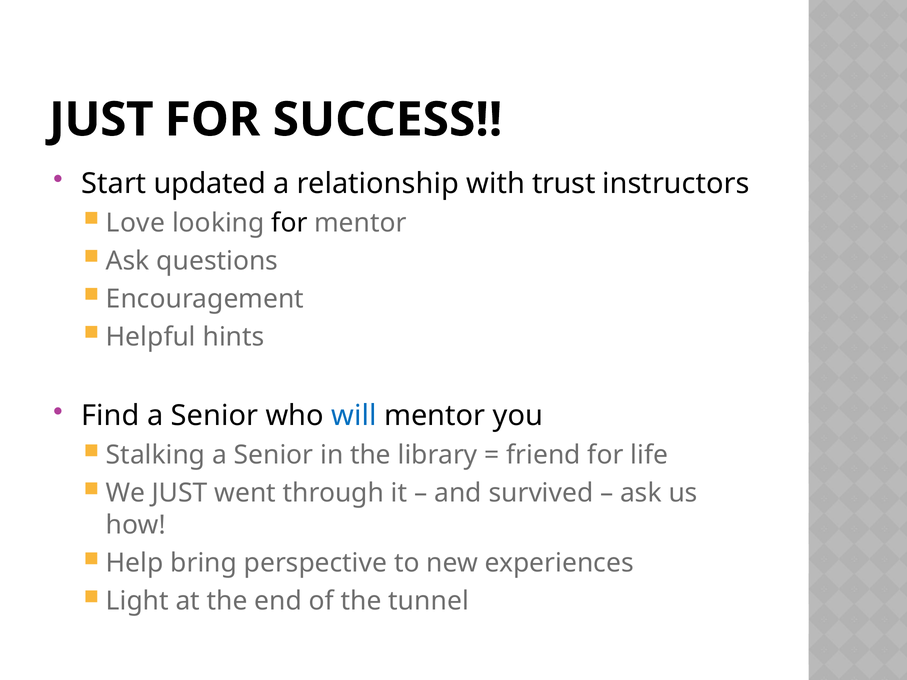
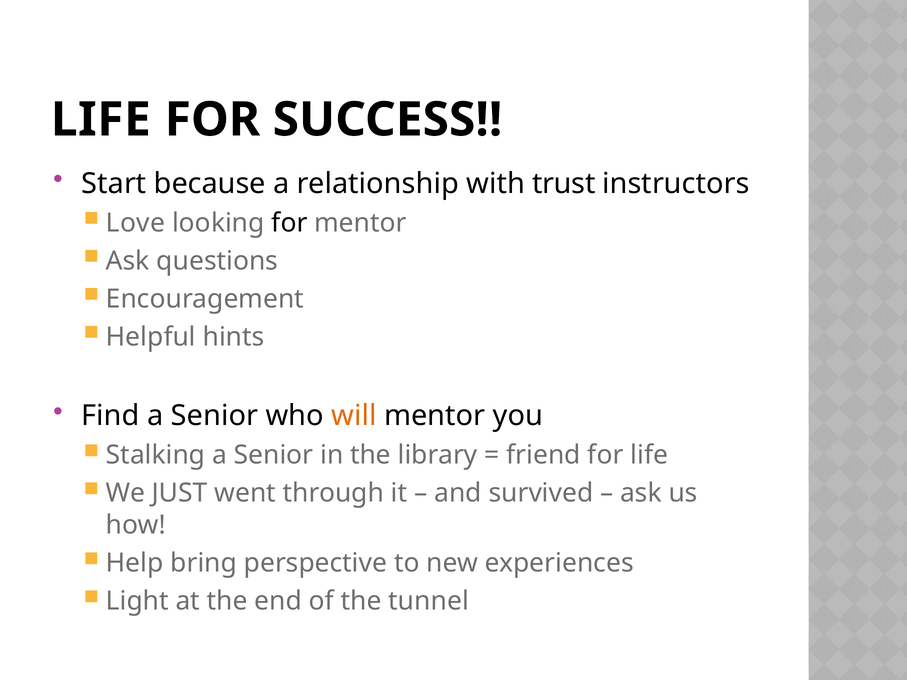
JUST: JUST -> LIFE (101, 120)
updated: updated -> because (210, 184)
will colour: blue -> orange (354, 416)
